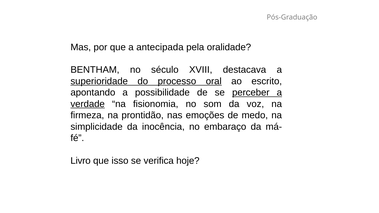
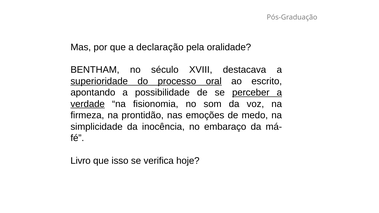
antecipada: antecipada -> declaração (160, 47)
